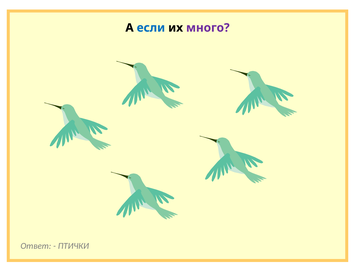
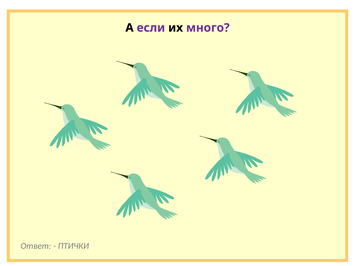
если colour: blue -> purple (151, 28)
